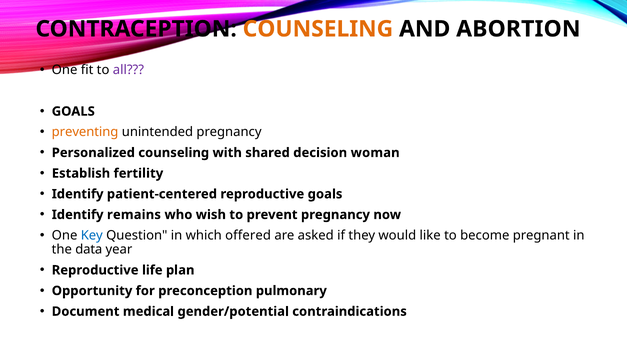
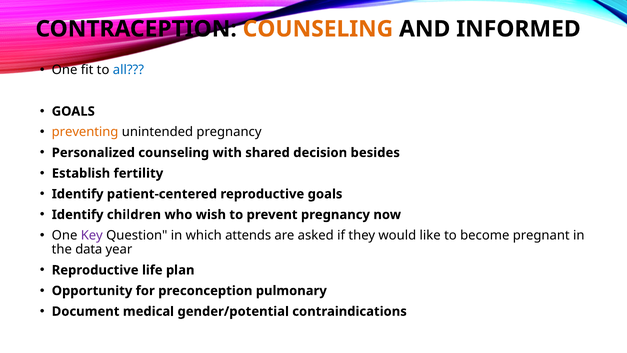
ABORTION: ABORTION -> INFORMED (518, 29)
all colour: purple -> blue (128, 70)
woman: woman -> besides (375, 153)
remains: remains -> children (134, 214)
Key colour: blue -> purple (92, 235)
offered: offered -> attends (248, 235)
